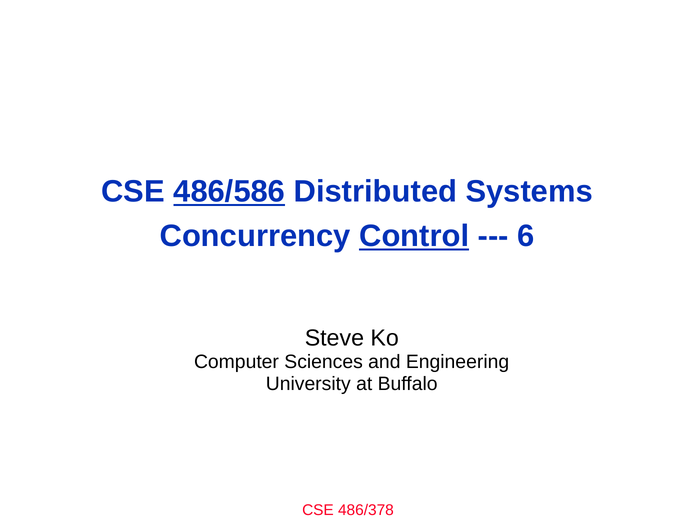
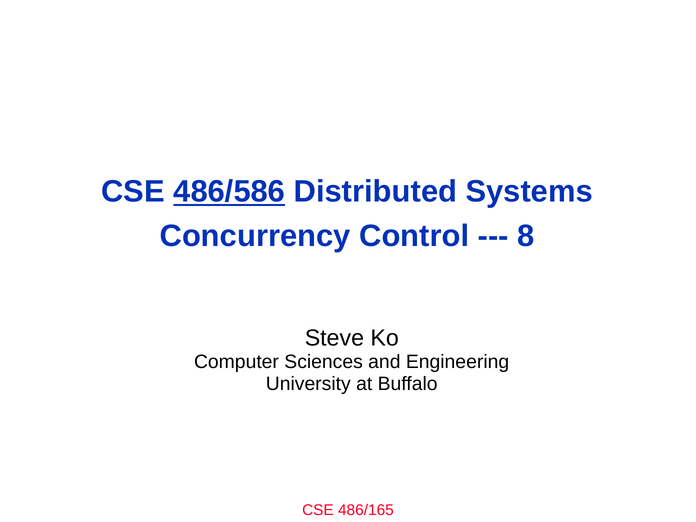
Control underline: present -> none (414, 236)
6: 6 -> 8 (526, 236)
486/378: 486/378 -> 486/165 (366, 510)
